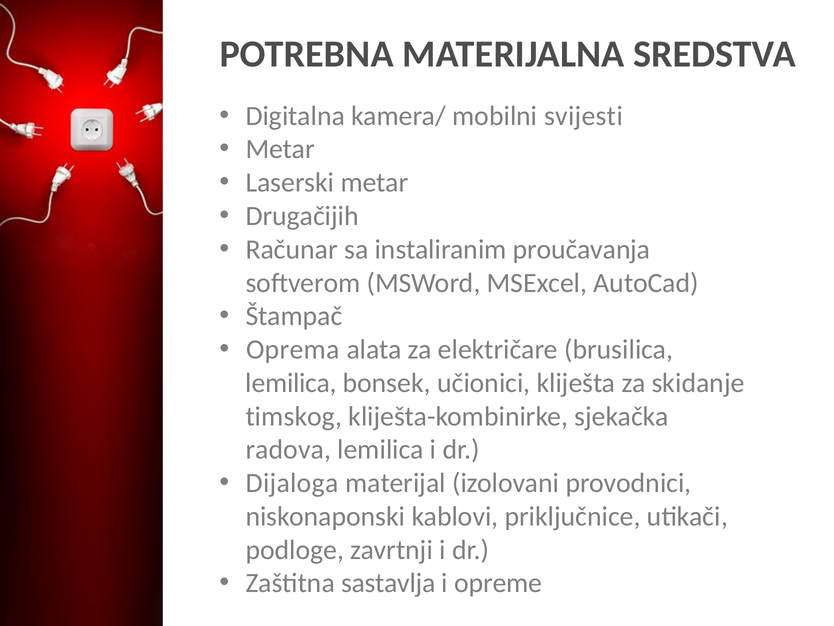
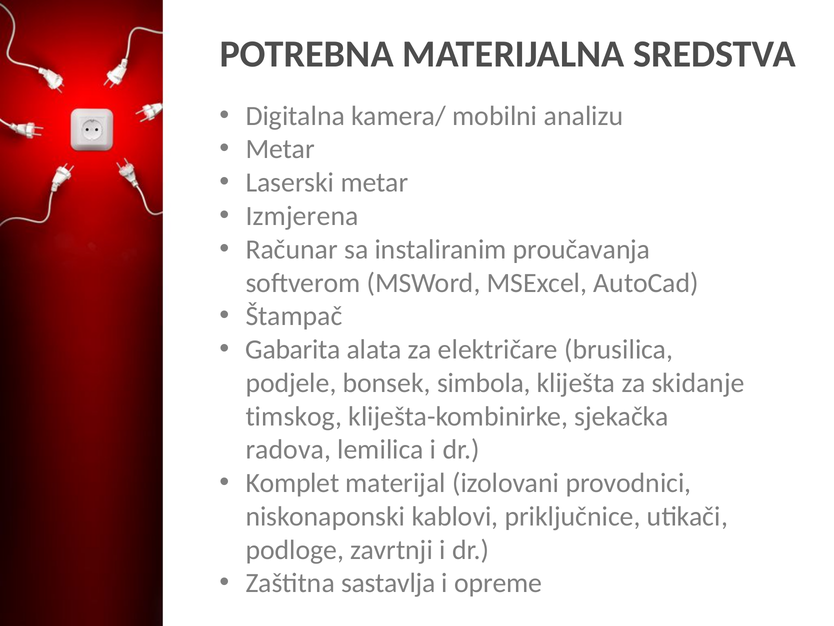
svijesti: svijesti -> analizu (584, 116)
Drugačijih: Drugačijih -> Izmjerena (302, 216)
Oprema: Oprema -> Gabarita (293, 349)
lemilica: lemilica -> podjele (291, 383)
učionici: učionici -> simbola (484, 383)
Dijaloga: Dijaloga -> Komplet (292, 483)
